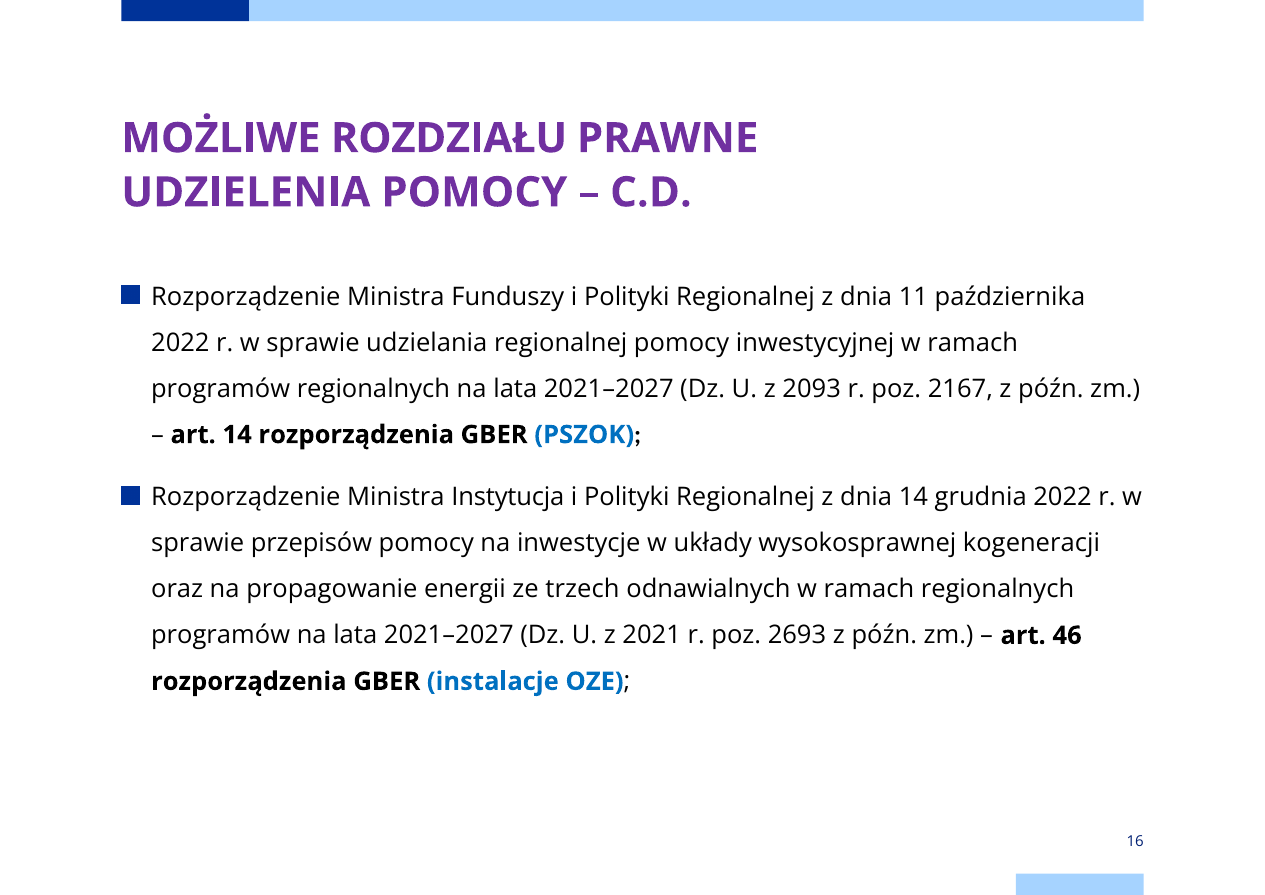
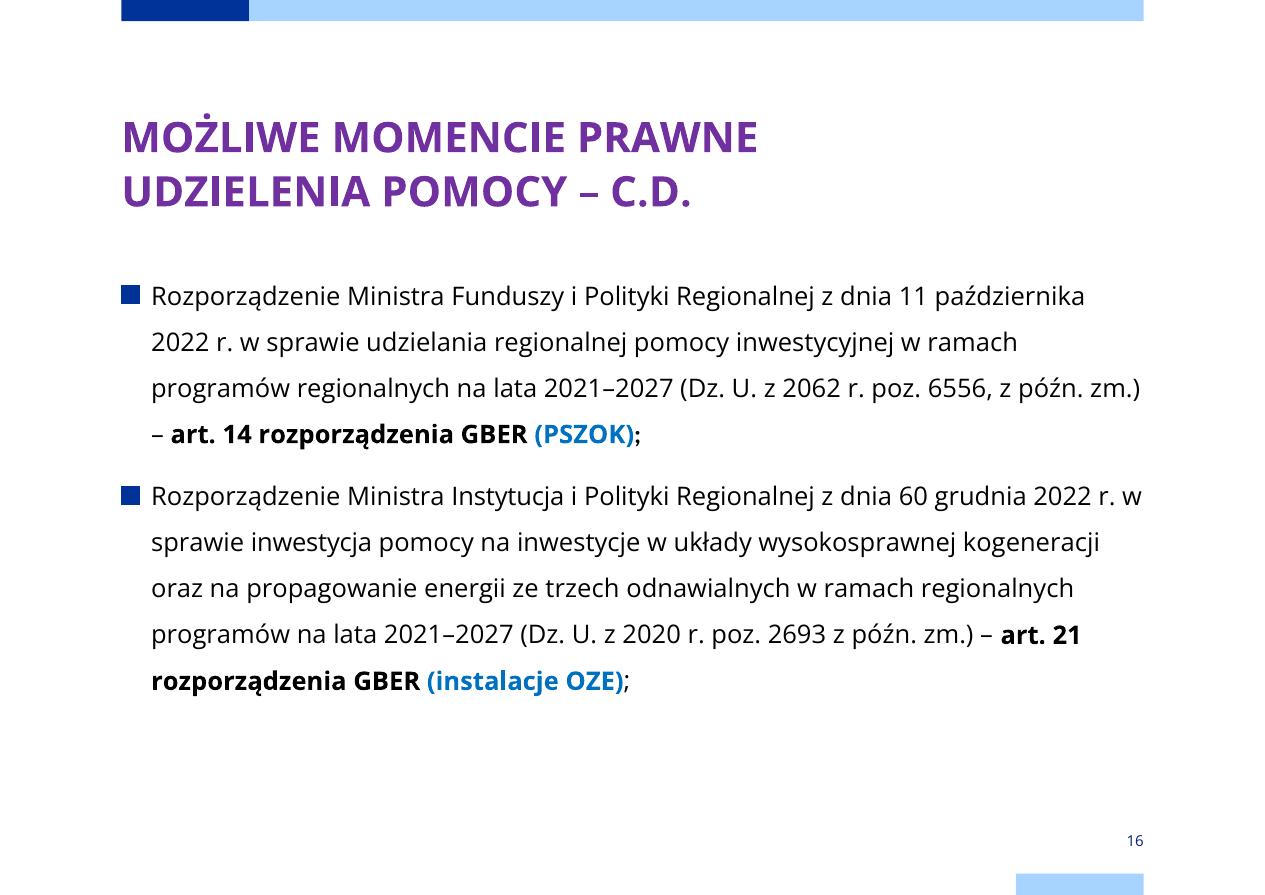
ROZDZIAŁU: ROZDZIAŁU -> MOMENCIE (449, 138)
2093: 2093 -> 2062 (812, 388)
2167: 2167 -> 6556 (960, 388)
dnia 14: 14 -> 60 (913, 497)
przepisów: przepisów -> inwestycja (311, 543)
2021: 2021 -> 2020 (652, 635)
46: 46 -> 21 (1067, 635)
